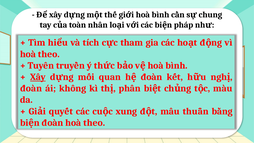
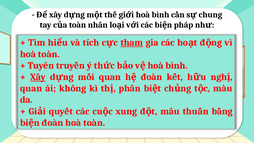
tham underline: none -> present (132, 43)
theo: theo -> toàn (49, 54)
đoàn: đoàn -> quan (31, 88)
theo: theo -> toàn (94, 123)
